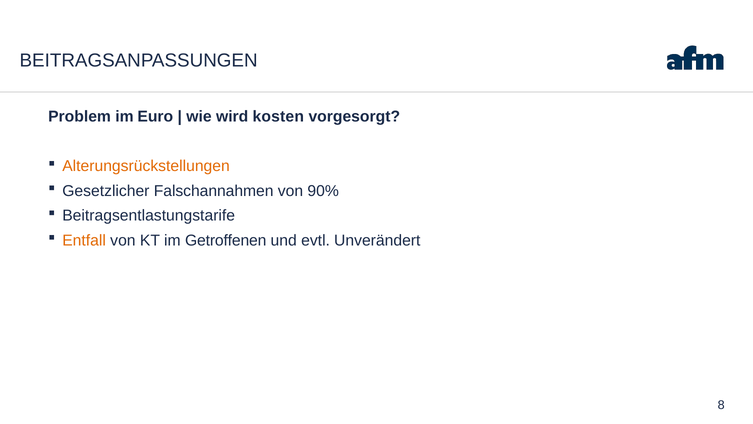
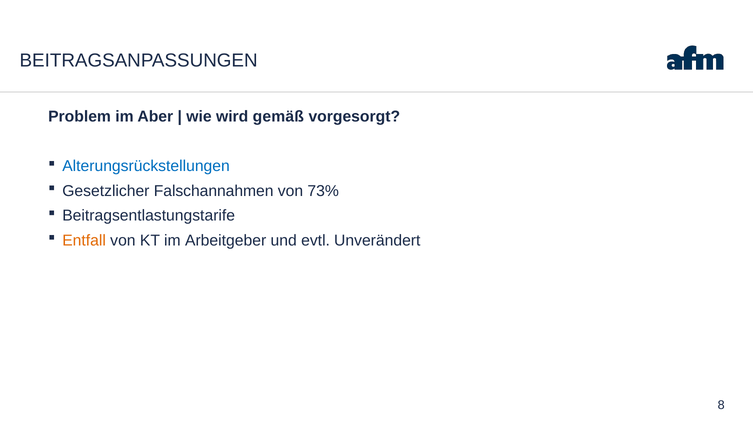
Euro: Euro -> Aber (155, 116)
kosten: kosten -> gemäß (278, 116)
Alterungsrückstellungen colour: orange -> blue (146, 166)
90%: 90% -> 73% (323, 191)
Getroffenen: Getroffenen -> Arbeitgeber (226, 240)
